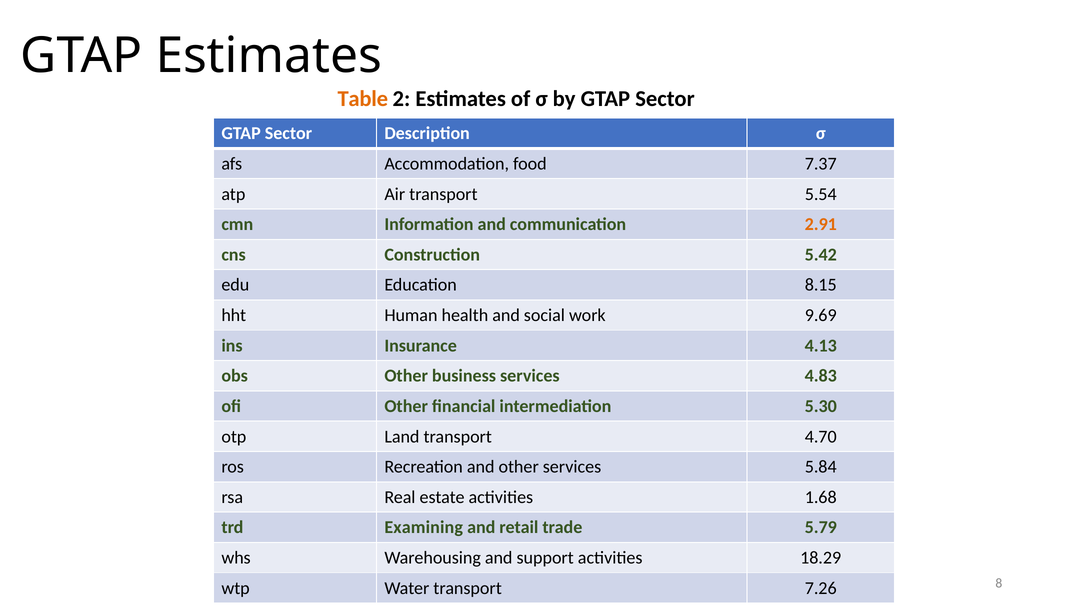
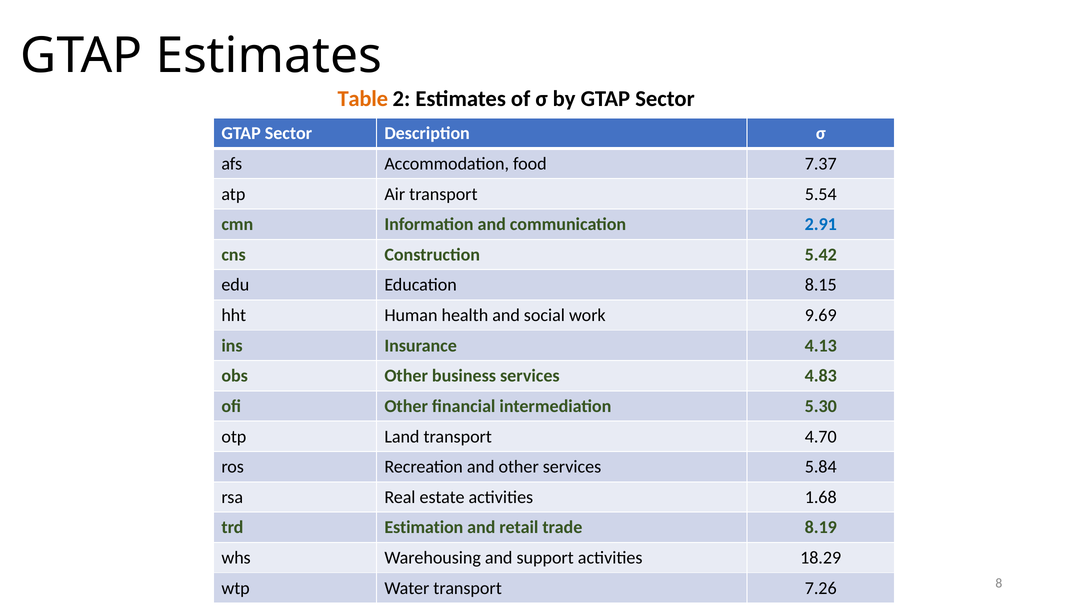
2.91 colour: orange -> blue (821, 224)
Examining: Examining -> Estimation (424, 527)
5.79: 5.79 -> 8.19 (821, 527)
